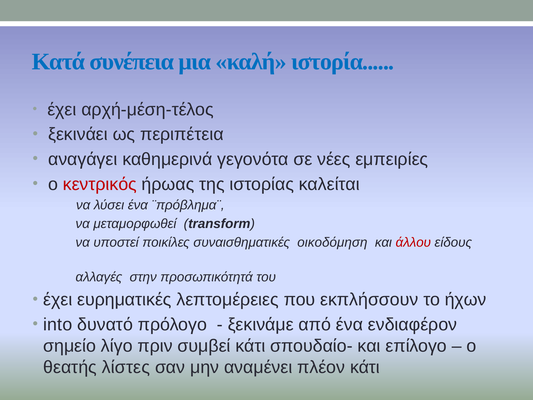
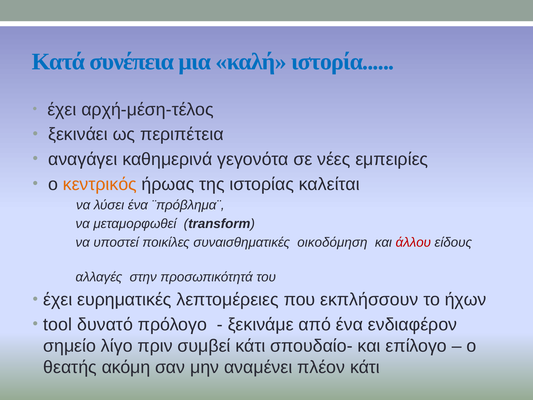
κεντρικός colour: red -> orange (100, 184)
into: into -> tool (58, 324)
λίστες: λίστες -> ακόμη (126, 367)
